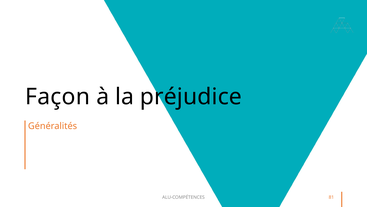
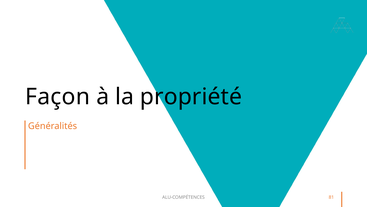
préjudice: préjudice -> propriété (191, 96)
